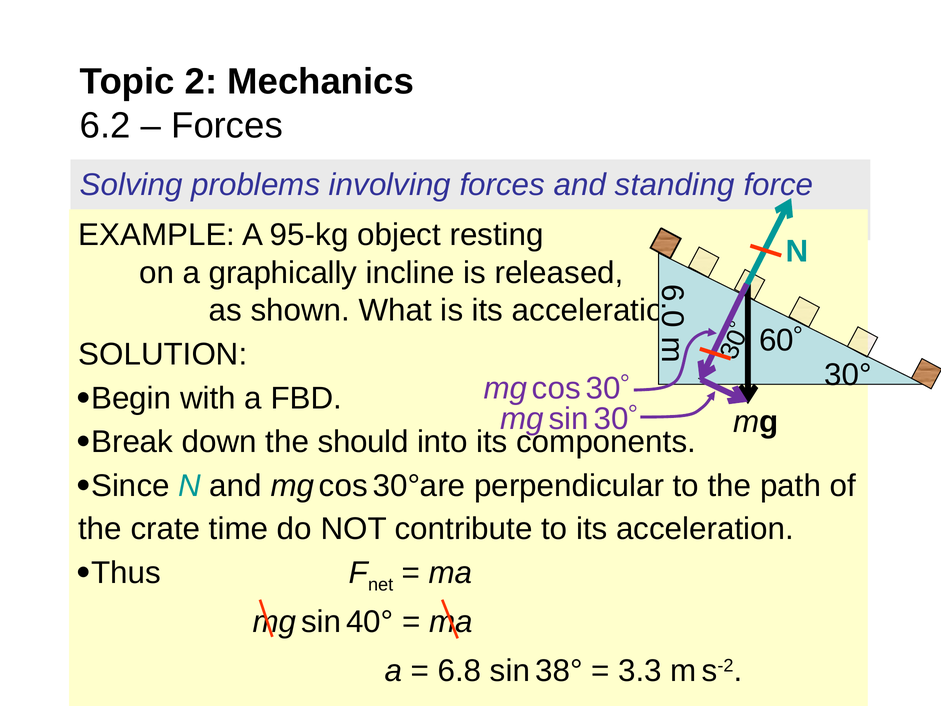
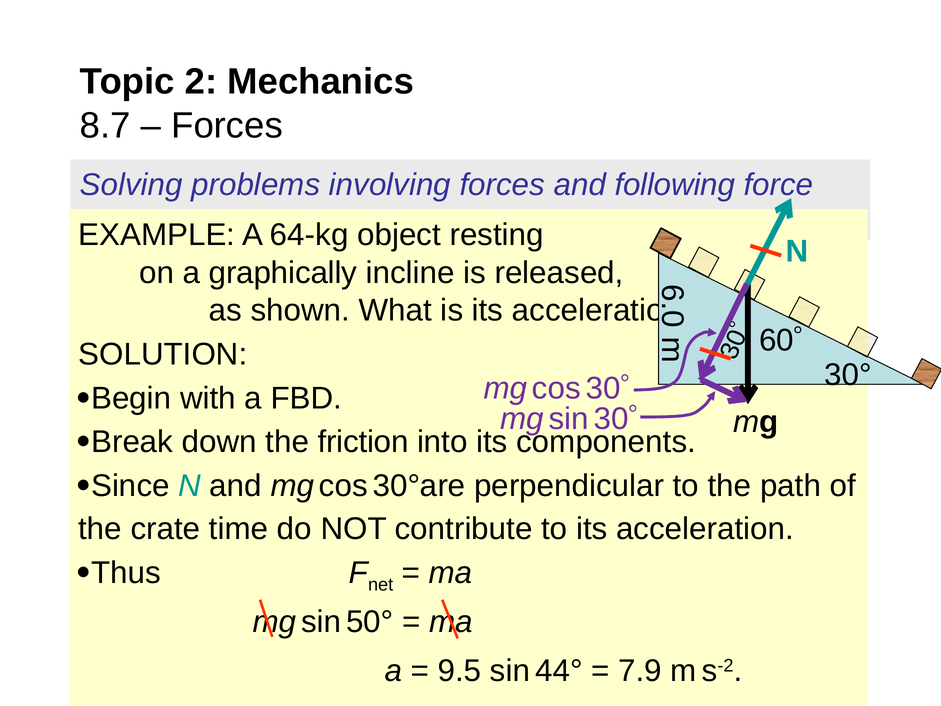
6.2: 6.2 -> 8.7 (105, 126)
standing: standing -> following (675, 185)
95-kg: 95-kg -> 64-kg (309, 235)
should: should -> friction (363, 442)
40°: 40° -> 50° (370, 622)
6.8: 6.8 -> 9.5 (459, 671)
38°: 38° -> 44° (559, 671)
3.3: 3.3 -> 7.9 (640, 671)
